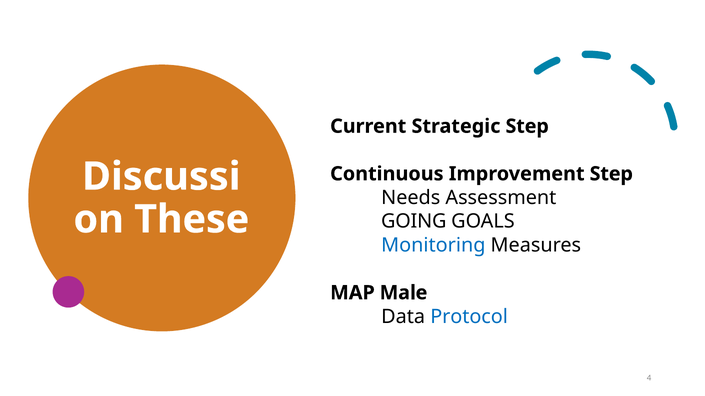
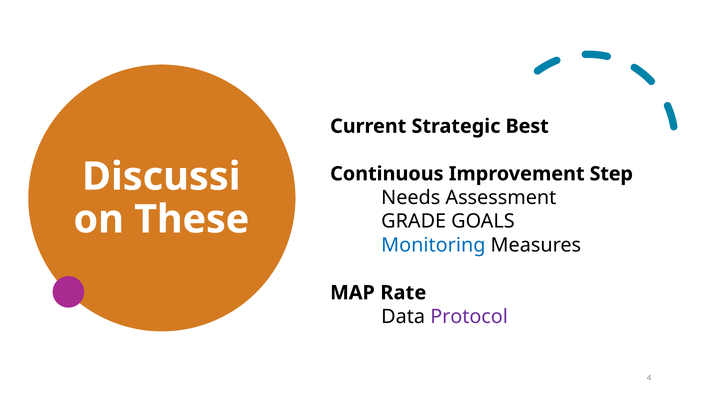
Strategic Step: Step -> Best (527, 126)
GOING: GOING -> GRADE (414, 222)
Male: Male -> Rate (403, 293)
Protocol colour: blue -> purple (469, 317)
